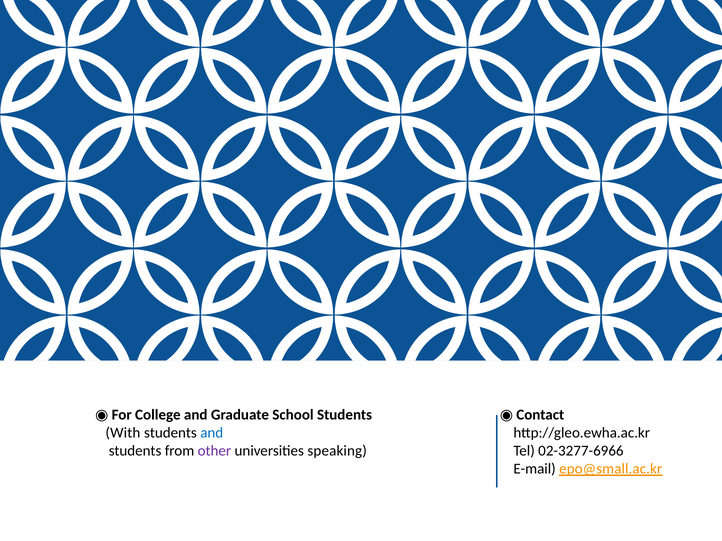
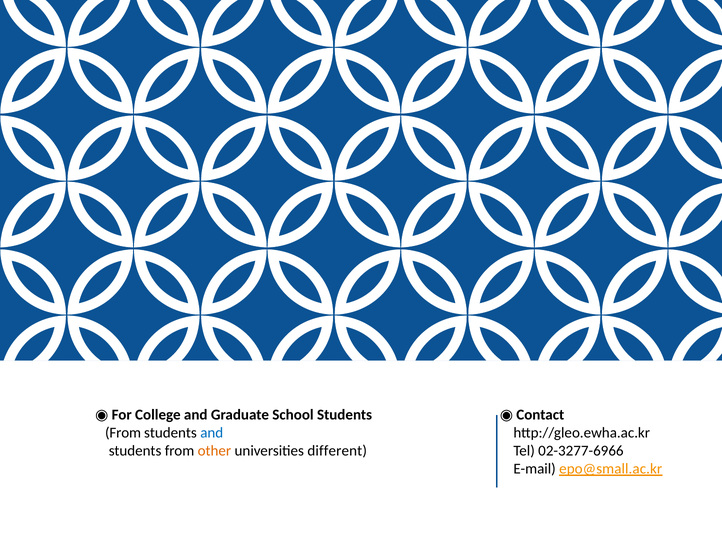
With: With -> From (123, 433)
other colour: purple -> orange (214, 451)
speaking: speaking -> different (337, 451)
